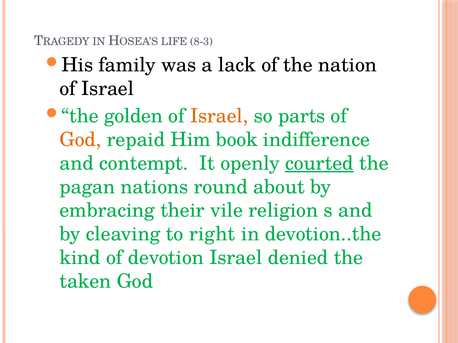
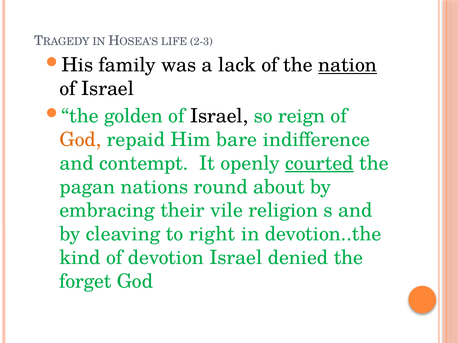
8-3: 8-3 -> 2-3 (201, 42)
nation underline: none -> present (348, 65)
Israel colour: orange -> black (219, 116)
parts: parts -> reign (302, 116)
book: book -> bare (237, 140)
taken: taken -> forget (85, 282)
